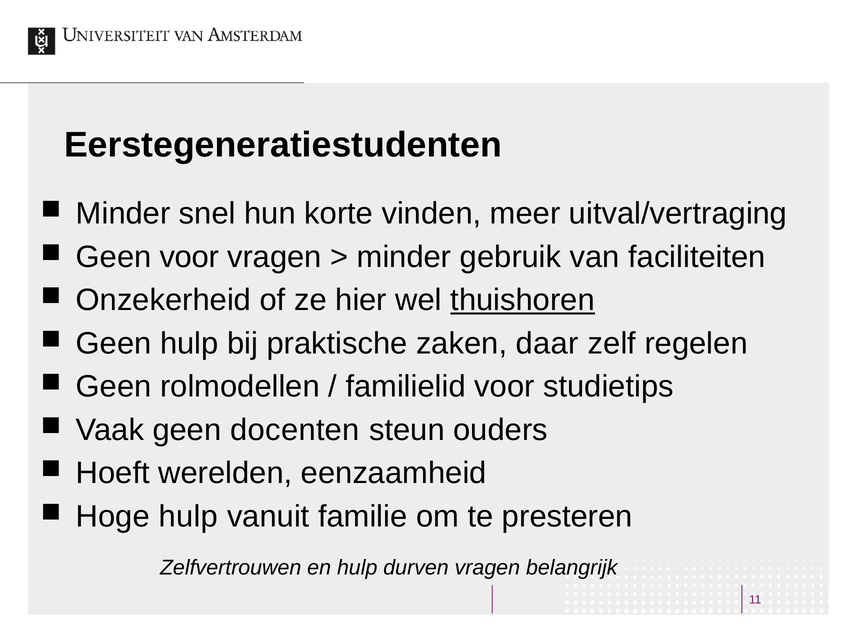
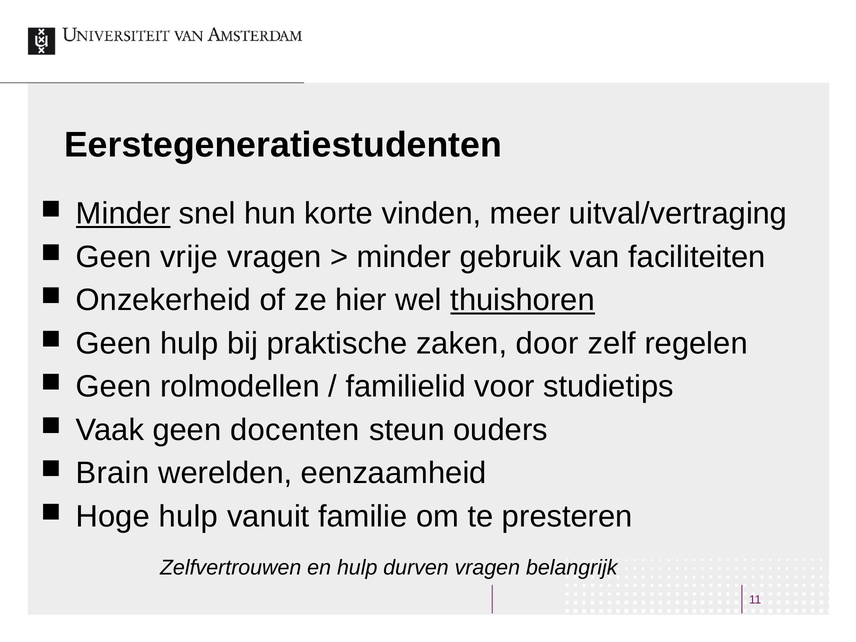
Minder underline: none -> present (123, 214)
Geen voor: voor -> vrije (189, 257)
daar: daar -> door (547, 343)
Hoeft: Hoeft -> Brain (113, 473)
